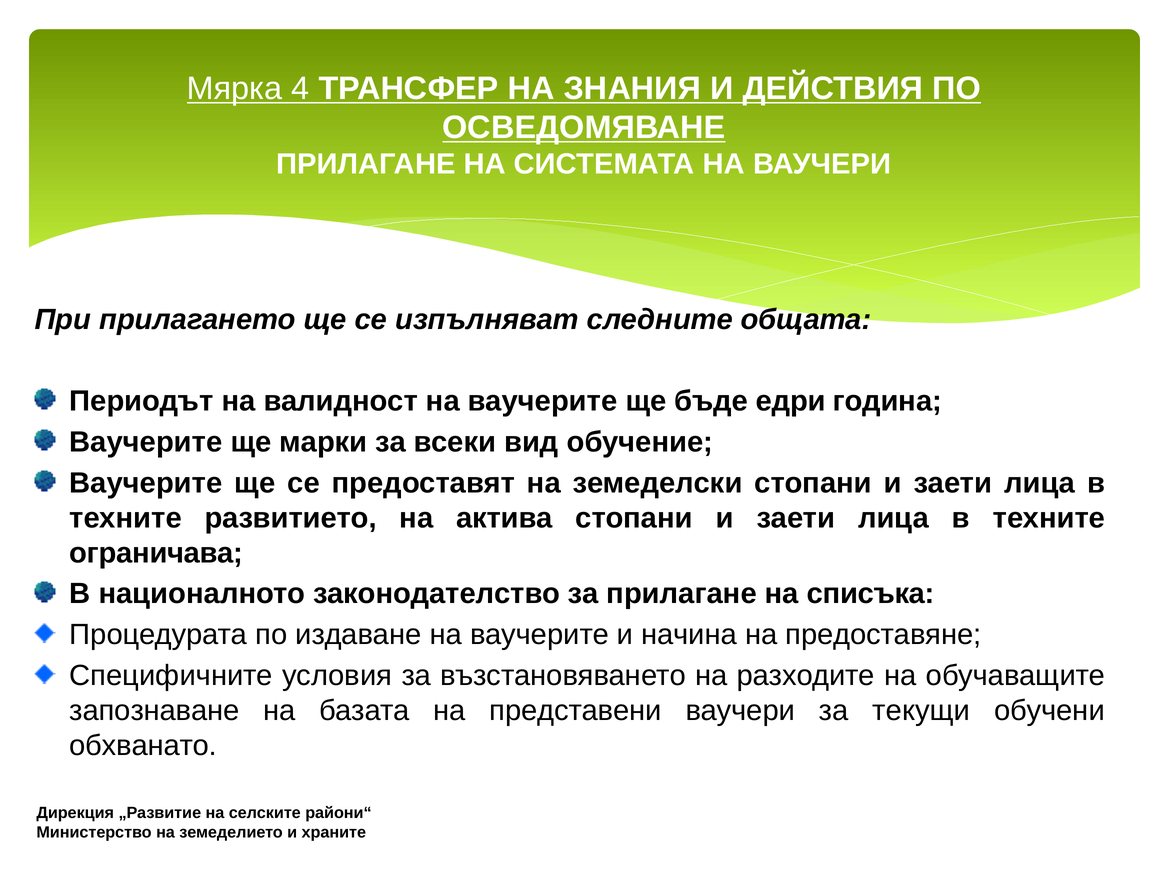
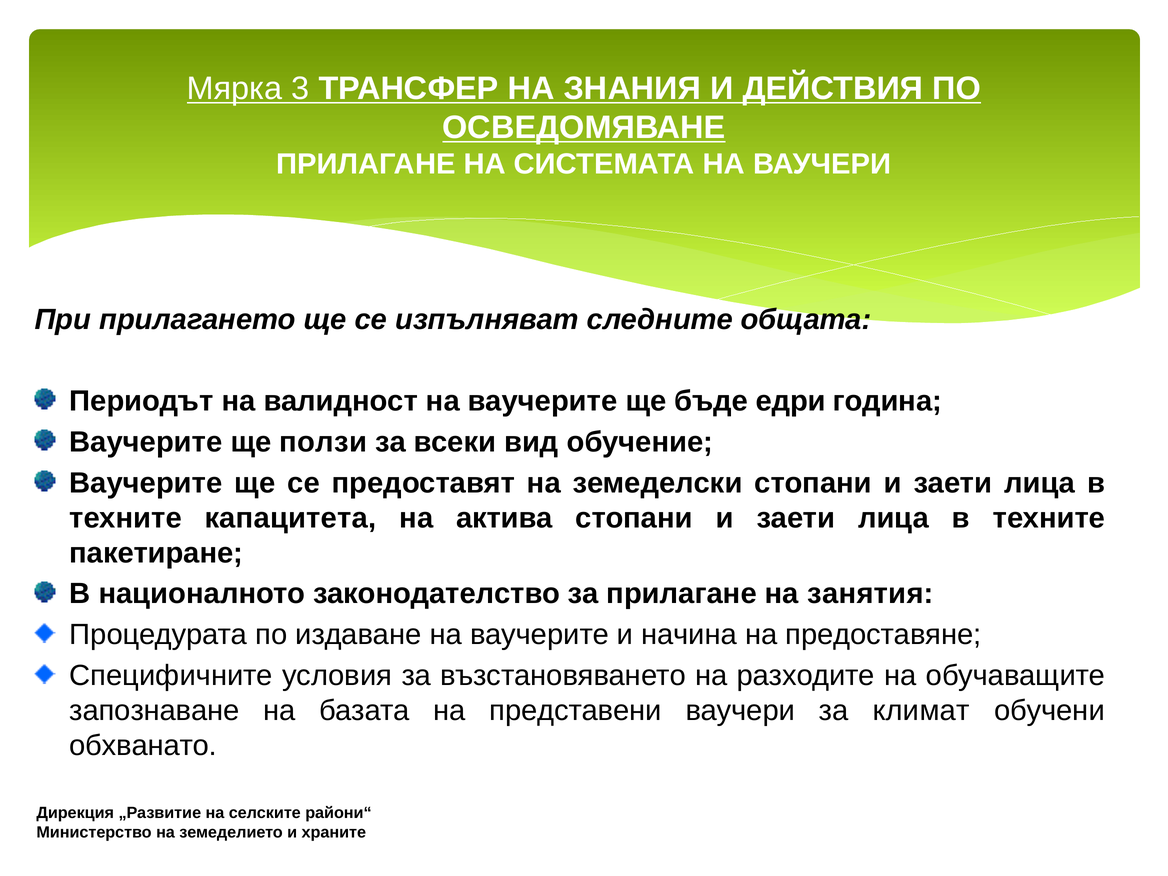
4: 4 -> 3 (300, 88)
марки: марки -> ползи (323, 442)
развитието: развитието -> капацитета (291, 518)
ограничава: ограничава -> пакетиране (156, 553)
списъка: списъка -> занятия (870, 594)
текущи: текущи -> климат (921, 711)
